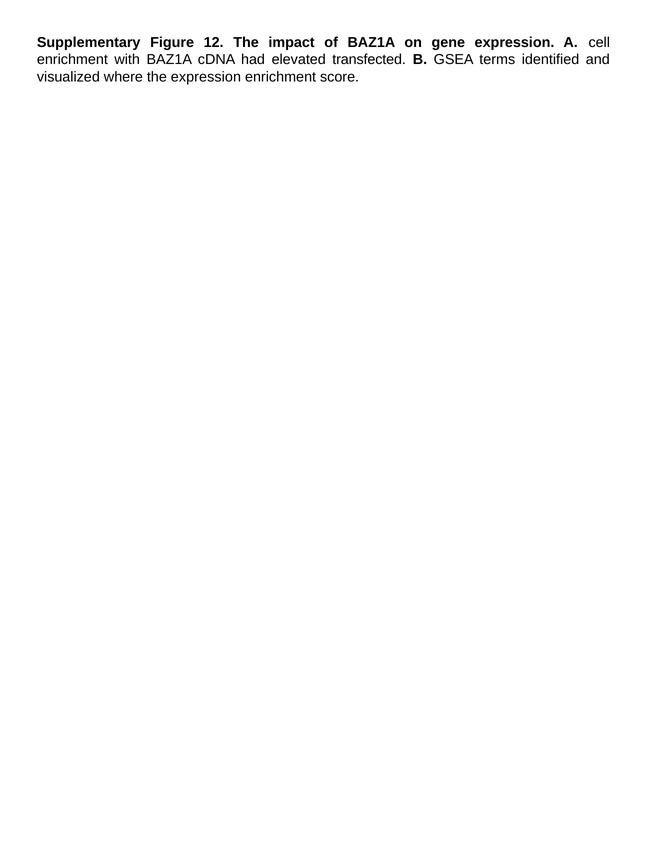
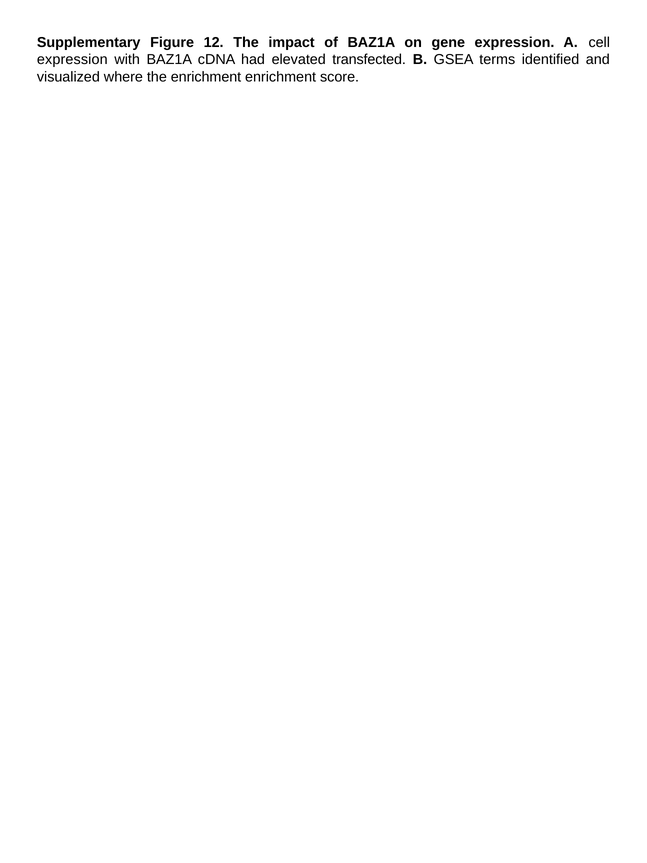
enrichment: enrichment -> expression (72, 60)
the expression: expression -> enrichment (206, 77)
